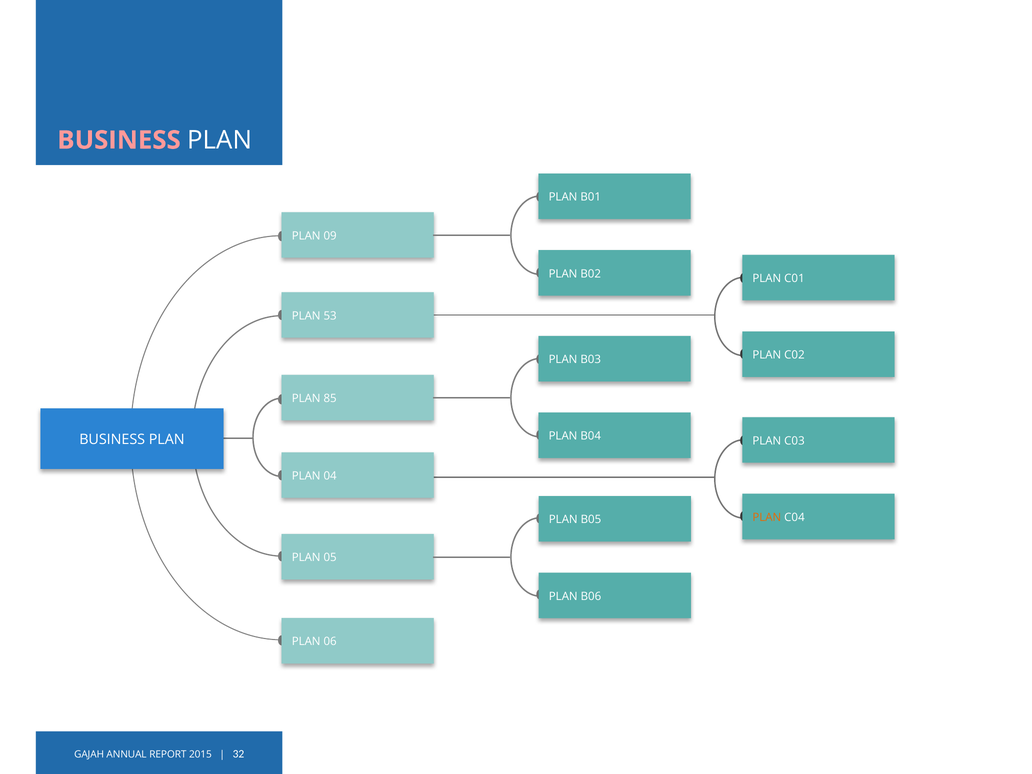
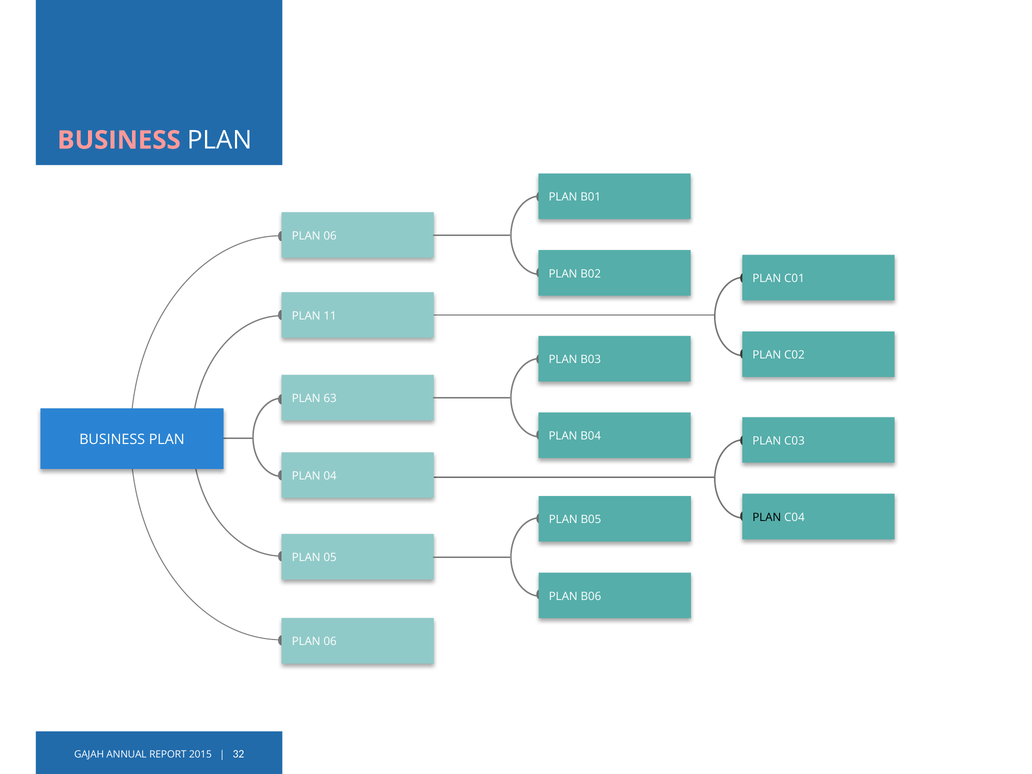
09: 09 -> 06 (330, 236)
53: 53 -> 11 (330, 316)
85: 85 -> 63 (330, 398)
PLAN colour: orange -> black (767, 517)
